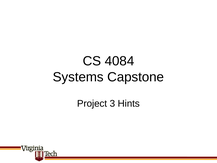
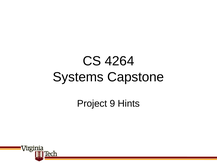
4084: 4084 -> 4264 (119, 61)
3: 3 -> 9 (112, 103)
